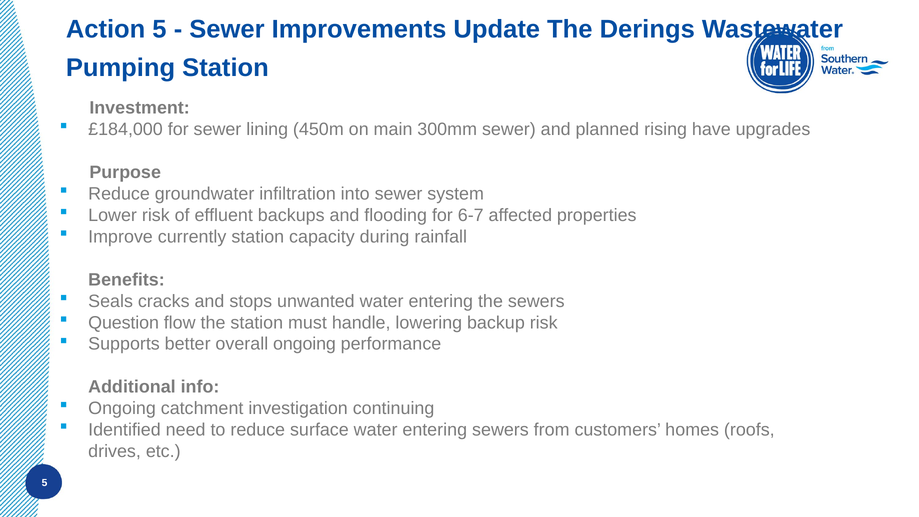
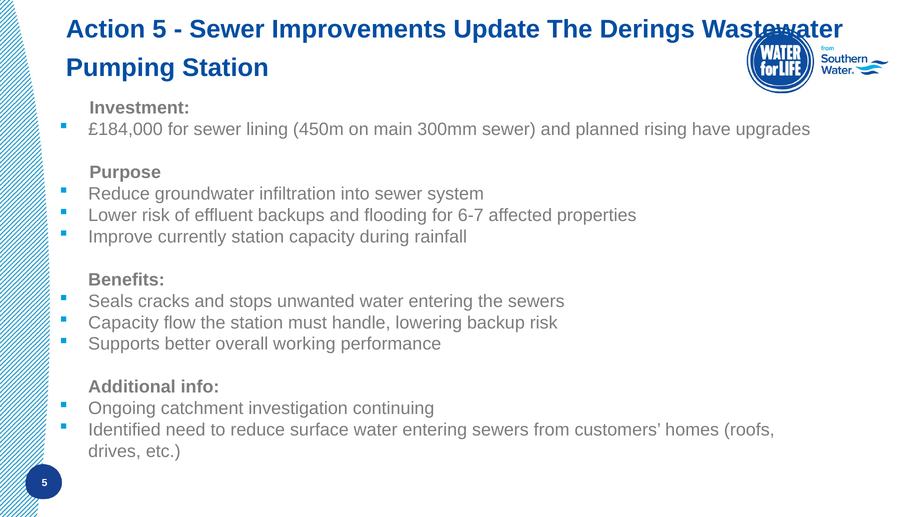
Question: Question -> Capacity (123, 323)
overall ongoing: ongoing -> working (304, 344)
